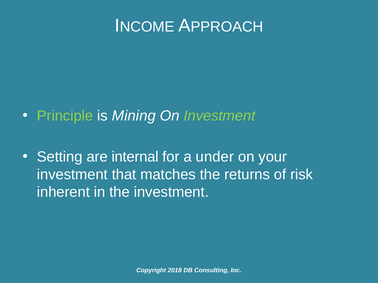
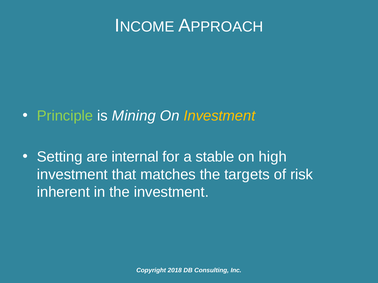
Investment colour: light green -> yellow (219, 116)
under: under -> stable (215, 157)
your: your -> high (273, 157)
returns: returns -> targets (247, 175)
